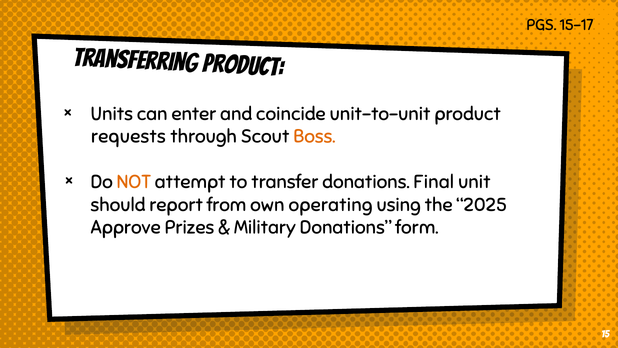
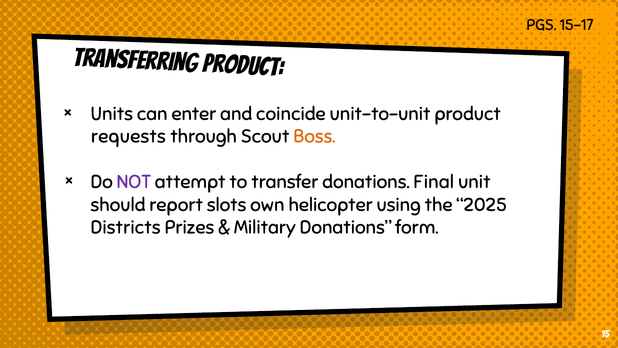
NOT colour: orange -> purple (134, 182)
from: from -> slots (227, 205)
operating: operating -> helicopter (331, 205)
Approve: Approve -> Districts (126, 227)
